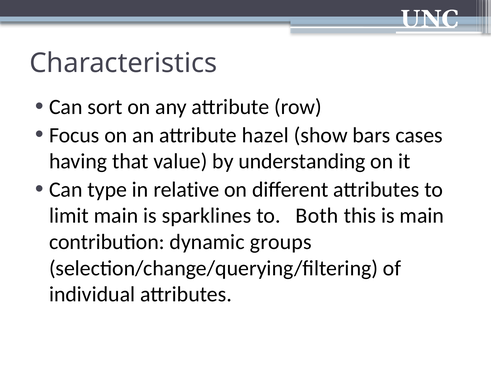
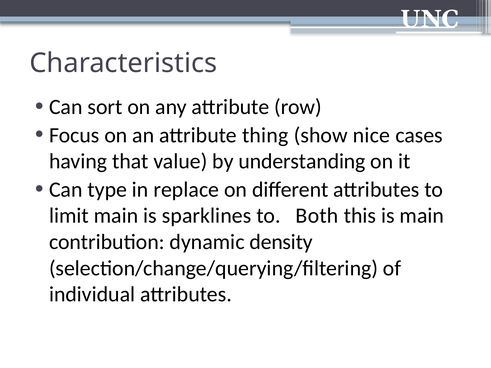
hazel: hazel -> thing (265, 135)
bars: bars -> nice (371, 135)
relative: relative -> replace (186, 190)
groups: groups -> density (281, 242)
